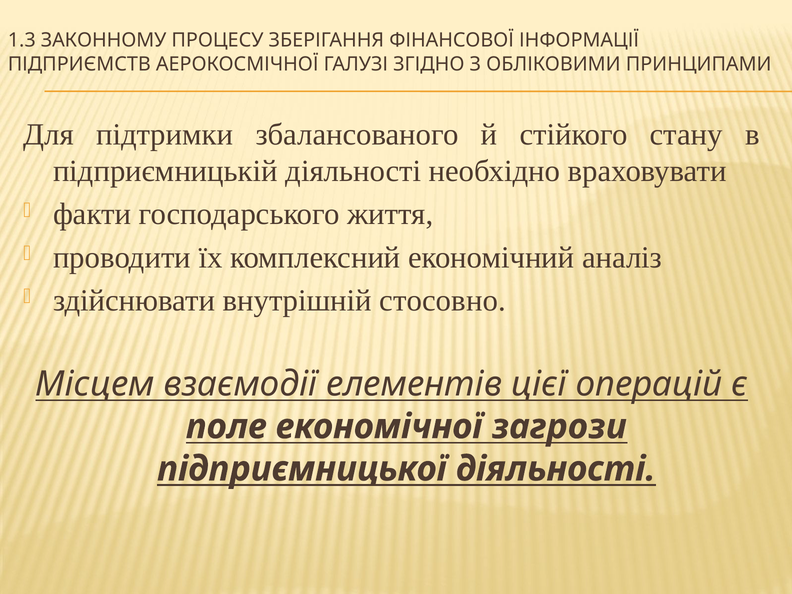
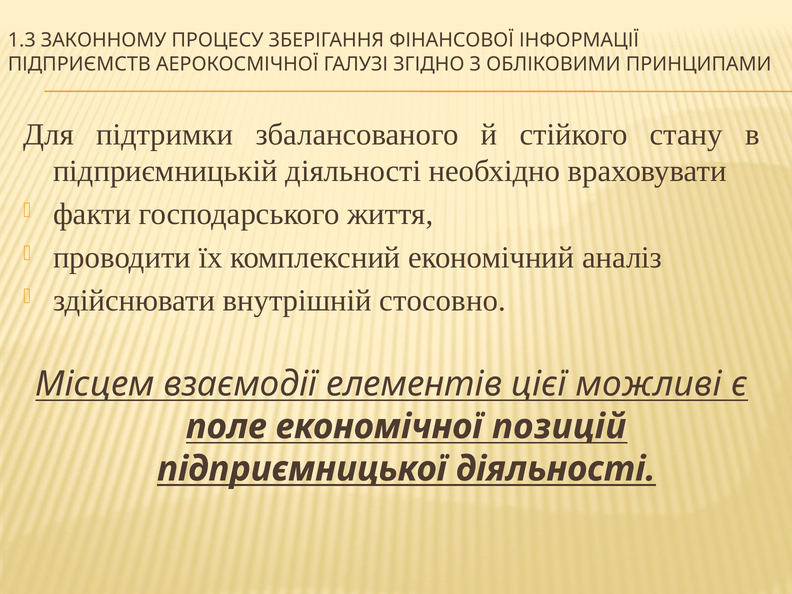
операцій: операцій -> можливі (649, 384)
загрози: загрози -> позицій (559, 427)
